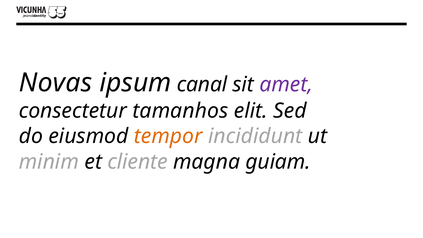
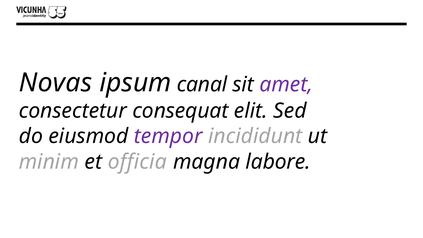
tamanhos: tamanhos -> consequat (180, 111)
tempor colour: orange -> purple (168, 136)
cliente: cliente -> officia (137, 162)
guiam: guiam -> labore (278, 162)
